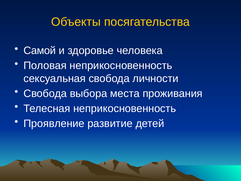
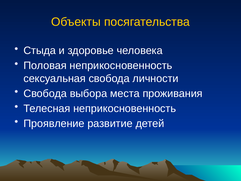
Самой: Самой -> Стыда (40, 51)
